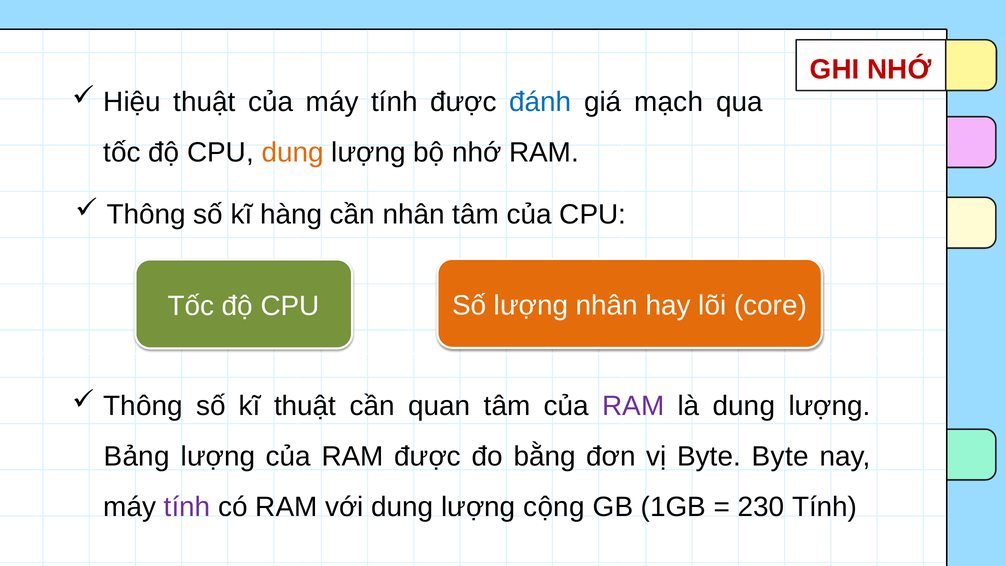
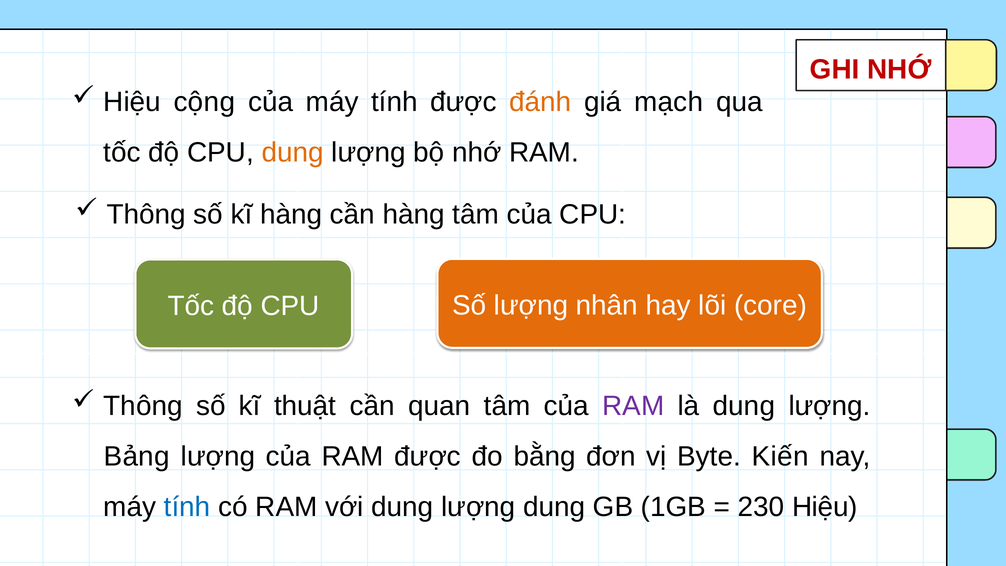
Hiệu thuật: thuật -> cộng (204, 102)
đánh colour: blue -> orange (540, 102)
cần nhân: nhân -> hàng (414, 214)
Byte Byte: Byte -> Kiến (780, 456)
tính colour: purple -> blue (187, 507)
lượng cộng: cộng -> dung (554, 507)
230 Tính: Tính -> Hiệu (825, 507)
